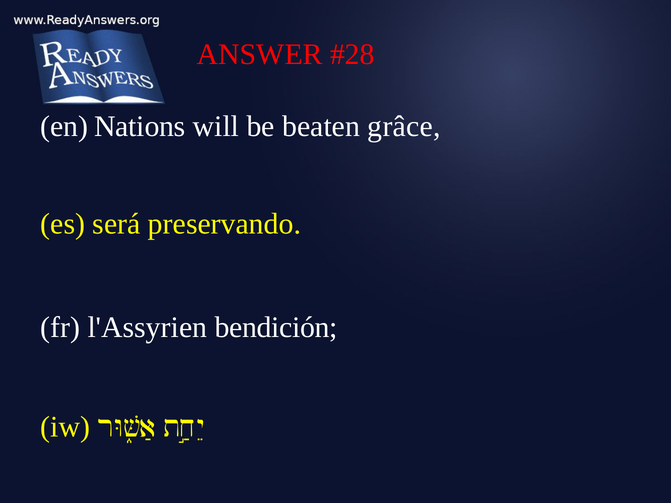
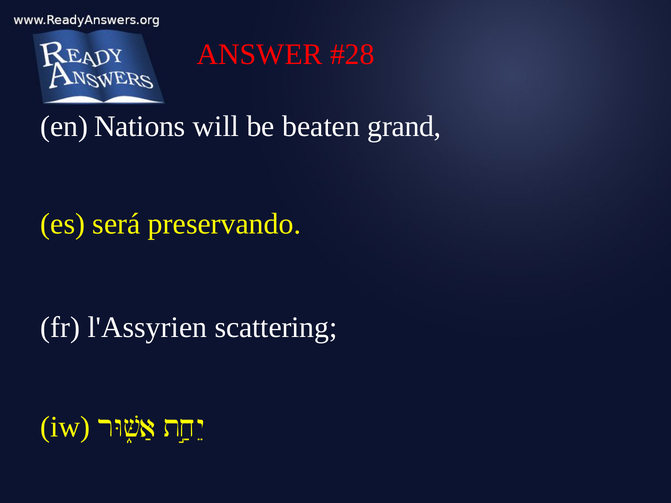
grâce: grâce -> grand (404, 127)
bendición: bendición -> scattering (276, 327)
